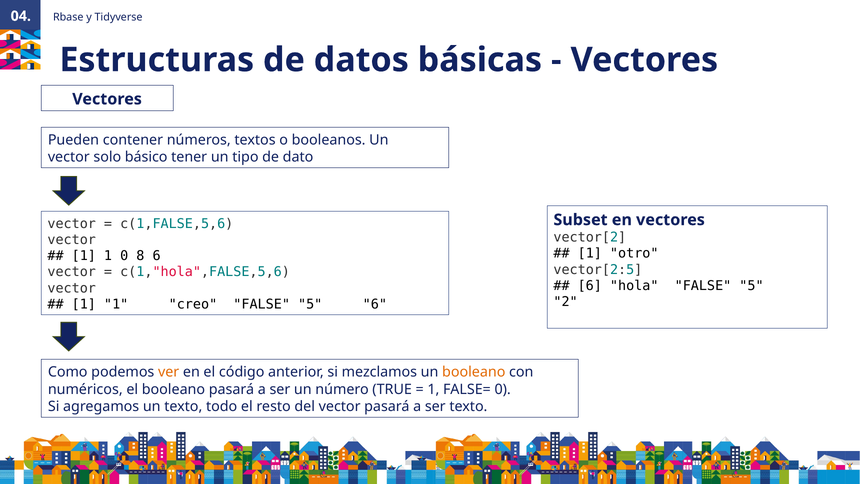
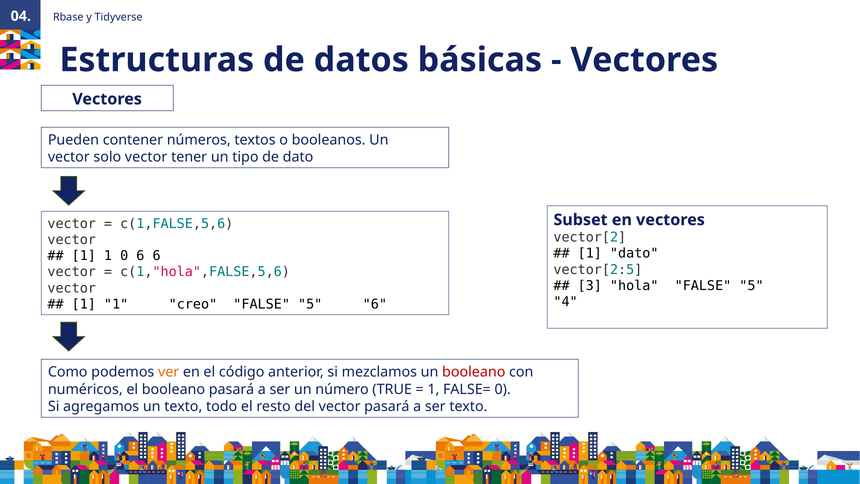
solo básico: básico -> vector (146, 157)
1 otro: otro -> dato (634, 253)
0 8: 8 -> 6 (140, 256)
6: 6 -> 3 (590, 286)
2: 2 -> 4 (566, 302)
booleano colour: orange -> red (474, 372)
